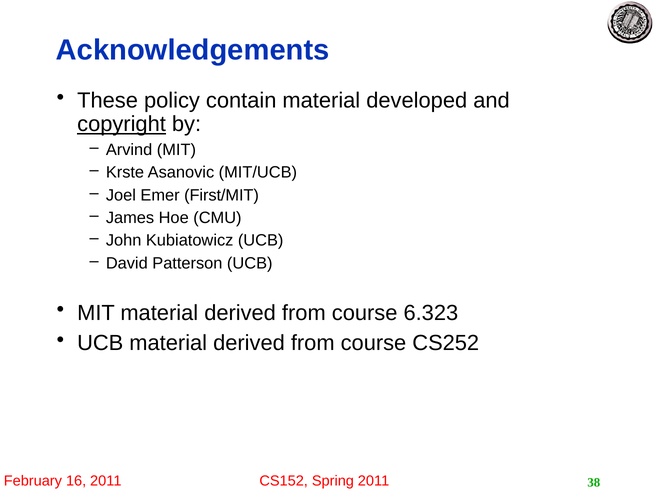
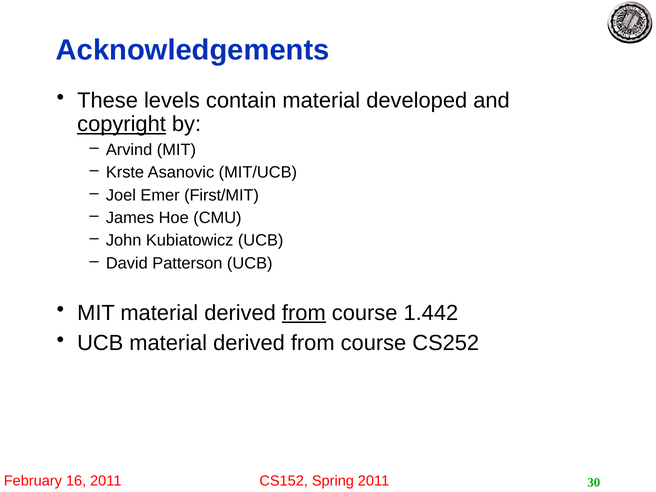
policy: policy -> levels (172, 101)
from underline: none -> present (304, 313)
6.323: 6.323 -> 1.442 (431, 313)
38: 38 -> 30 (594, 482)
